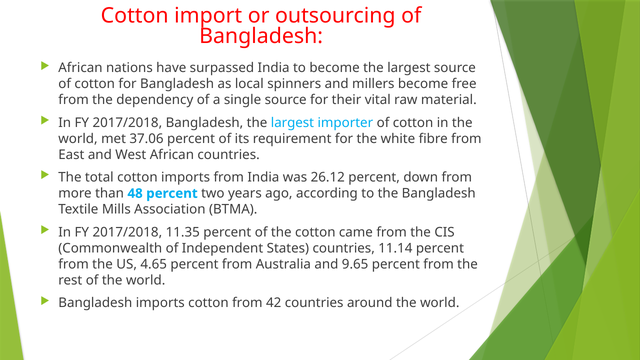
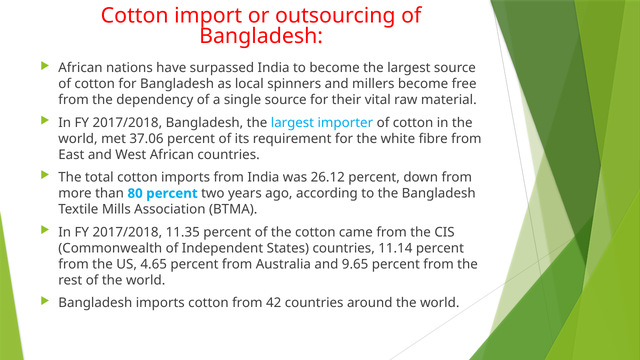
48: 48 -> 80 (135, 193)
